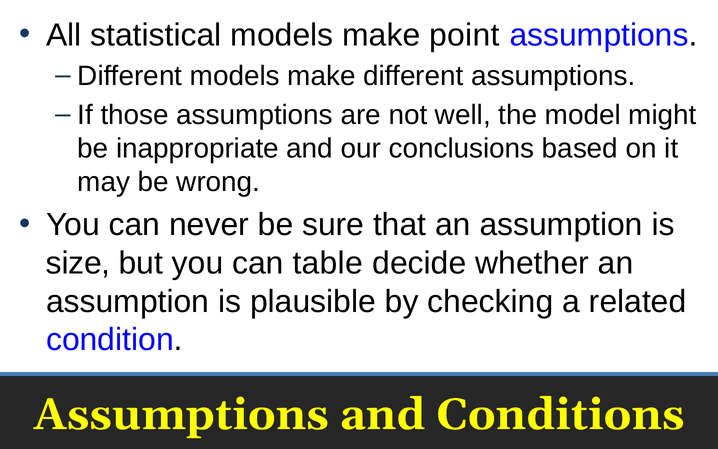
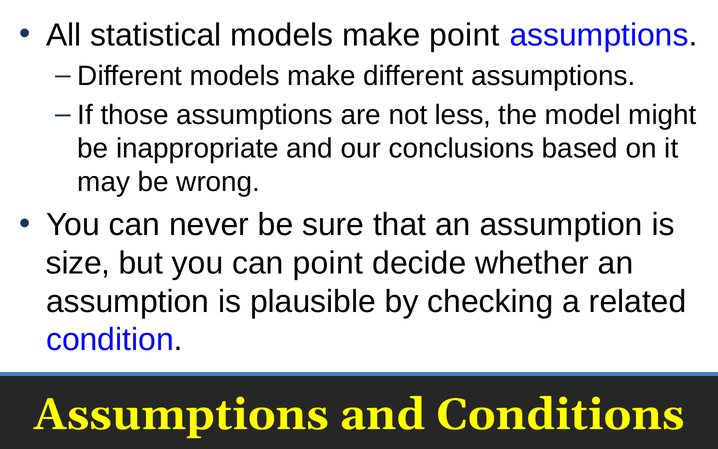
well: well -> less (463, 115)
can table: table -> point (328, 263)
